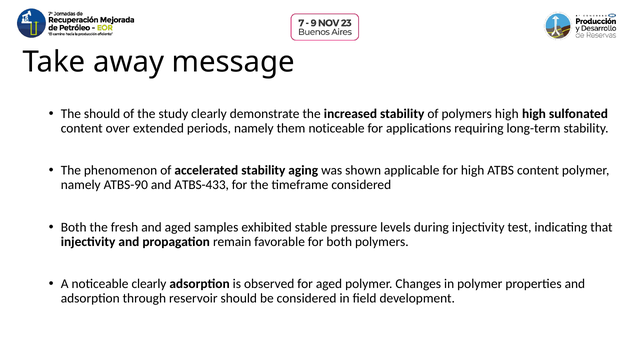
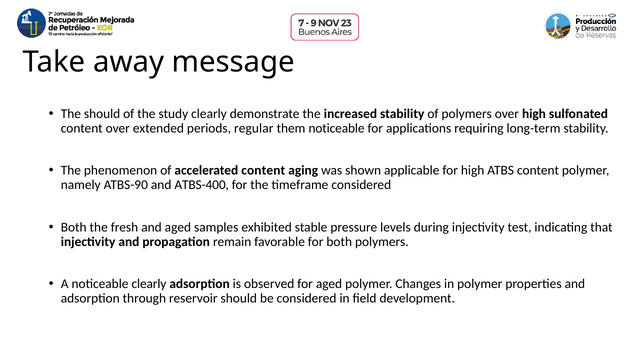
polymers high: high -> over (507, 114)
periods namely: namely -> regular (254, 128)
accelerated stability: stability -> content (263, 170)
ATBS-433: ATBS-433 -> ATBS-400 (202, 185)
